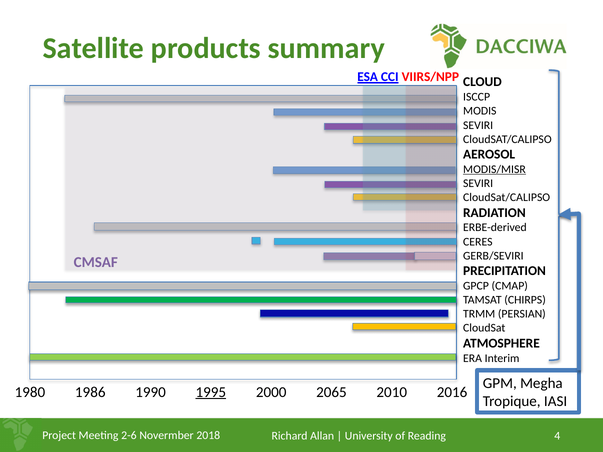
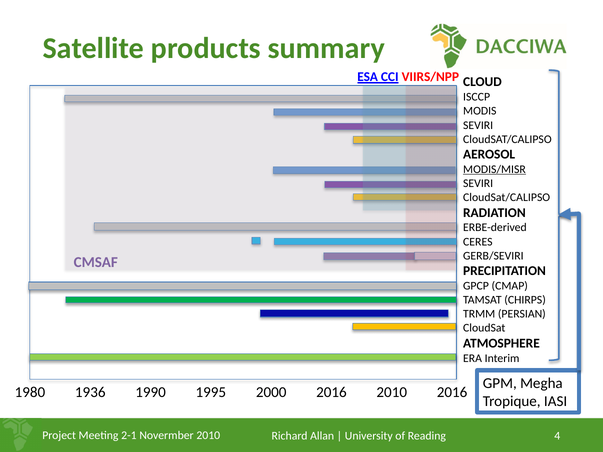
1986: 1986 -> 1936 (90, 392)
1995 underline: present -> none (211, 392)
2000 2065: 2065 -> 2016 (331, 392)
2-6: 2-6 -> 2-1 (129, 436)
Novermber 2018: 2018 -> 2010 (208, 436)
